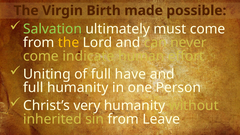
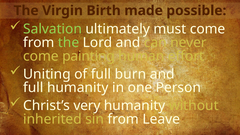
the colour: yellow -> light green (69, 43)
indicate: indicate -> painting (89, 56)
have: have -> burn (130, 74)
